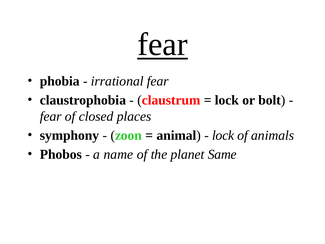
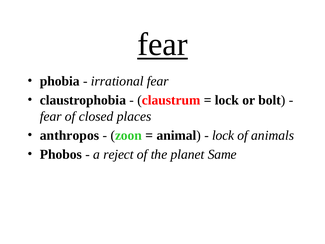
symphony: symphony -> anthropos (69, 135)
name: name -> reject (118, 154)
